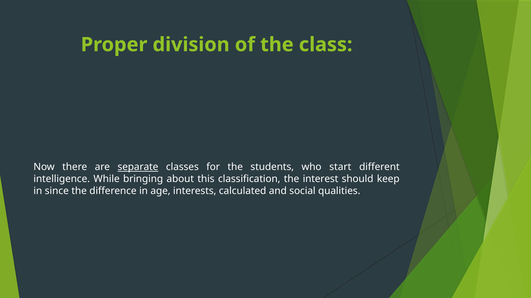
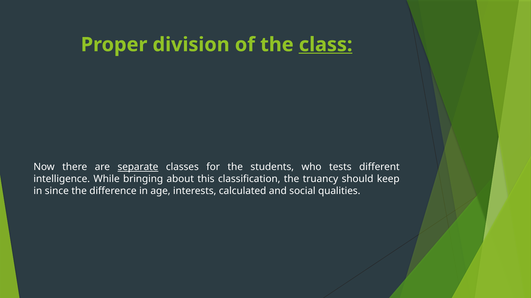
class underline: none -> present (326, 45)
start: start -> tests (340, 167)
interest: interest -> truancy (320, 179)
